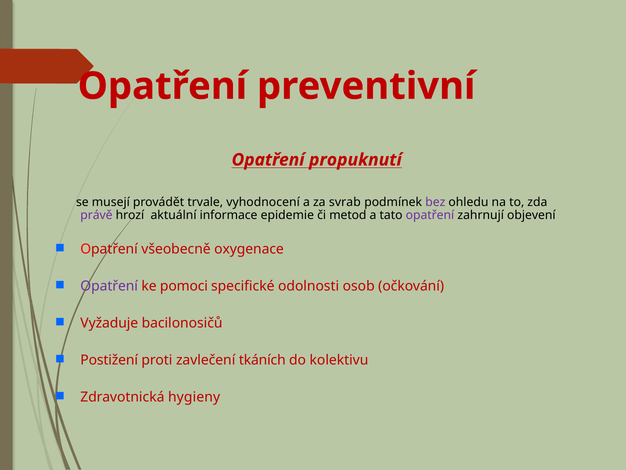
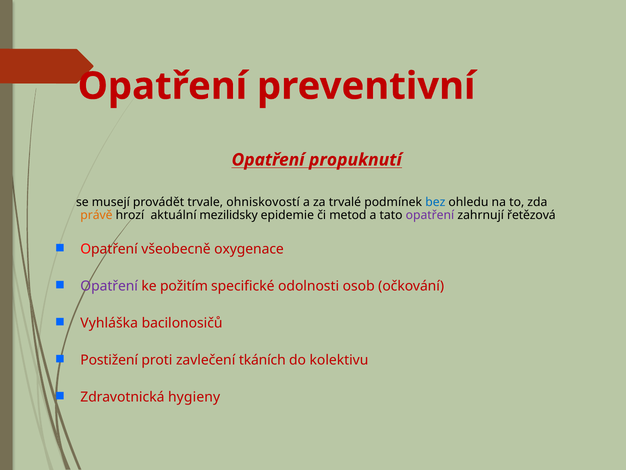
vyhodnocení: vyhodnocení -> ohniskovostí (263, 202)
svrab: svrab -> trvalé (345, 202)
bez colour: purple -> blue (435, 202)
právě colour: purple -> orange (96, 215)
informace: informace -> mezilidsky (229, 215)
objevení: objevení -> řetězová (531, 215)
pomoci: pomoci -> požitím (184, 286)
Vyžaduje: Vyžaduje -> Vyhláška (109, 323)
